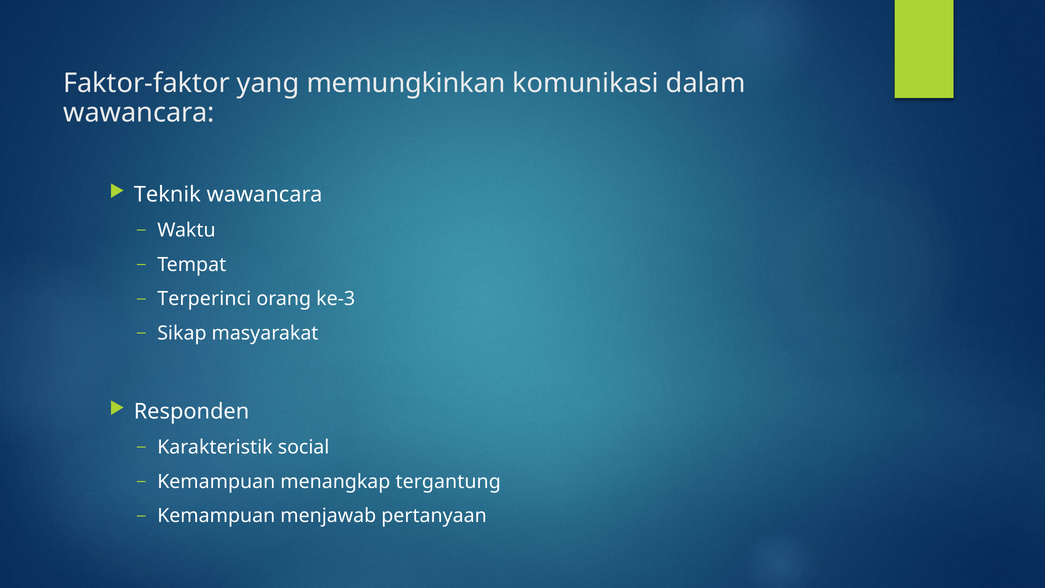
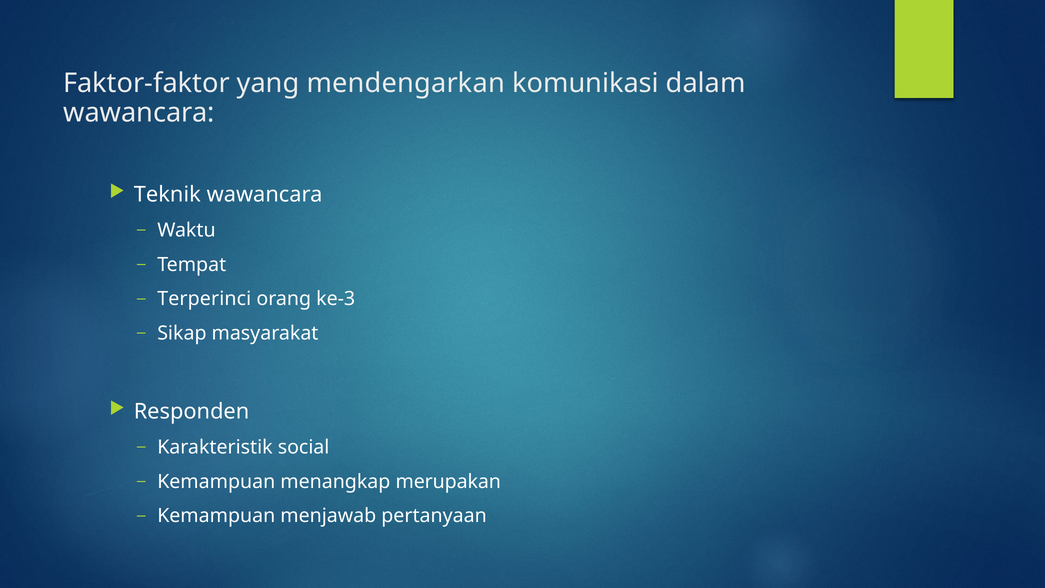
memungkinkan: memungkinkan -> mendengarkan (406, 83)
tergantung: tergantung -> merupakan (448, 481)
